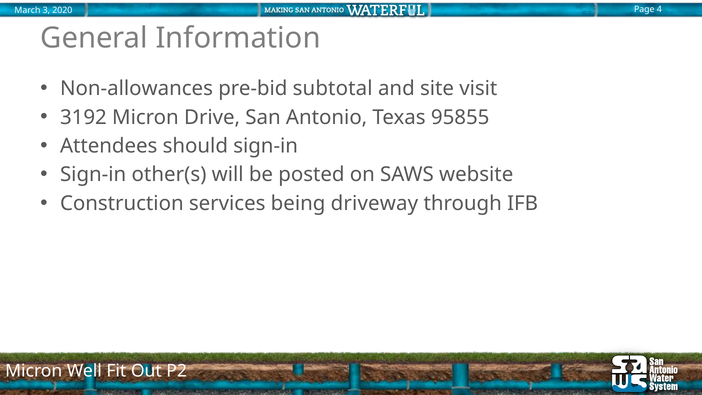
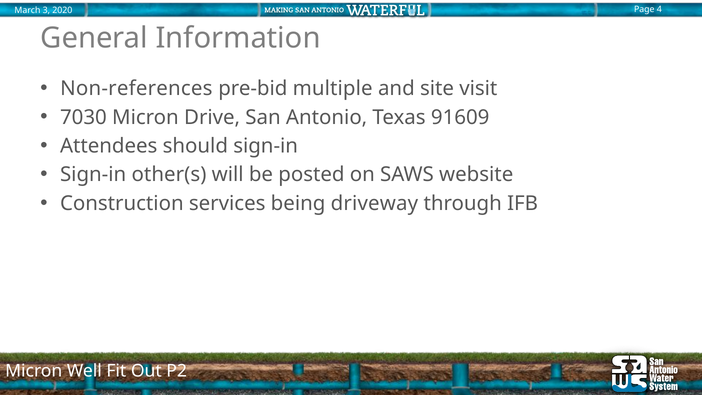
Non-allowances: Non-allowances -> Non-references (136, 89)
subtotal: subtotal -> multiple (333, 89)
3192: 3192 -> 7030 (83, 117)
95855: 95855 -> 91609 (460, 117)
